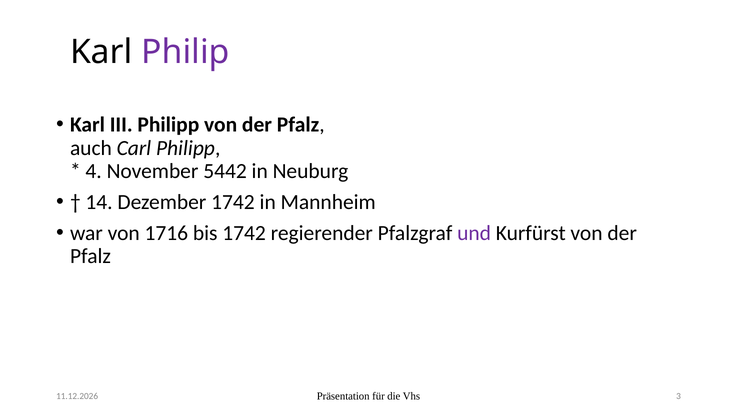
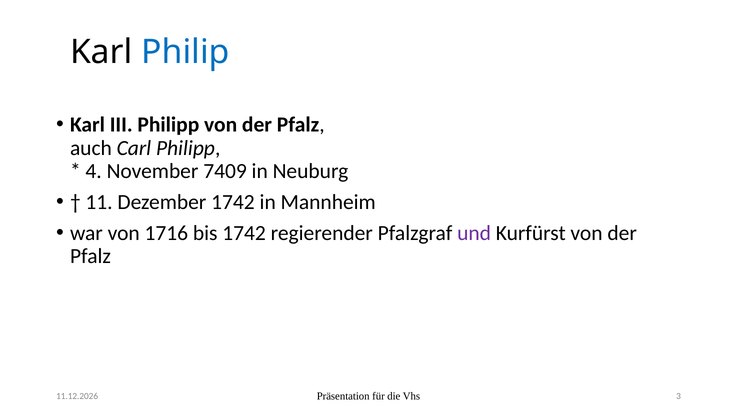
Philip colour: purple -> blue (185, 52)
5442: 5442 -> 7409 (225, 171)
14: 14 -> 11 (99, 202)
